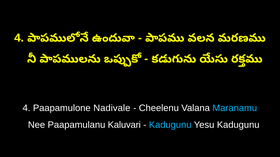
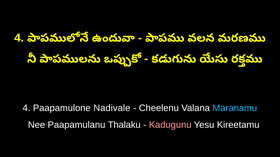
Kaluvari: Kaluvari -> Thalaku (124, 125)
Kadugunu colour: light blue -> pink (170, 125)
Yesu Kadugunu: Kadugunu -> Kireetamu (238, 125)
